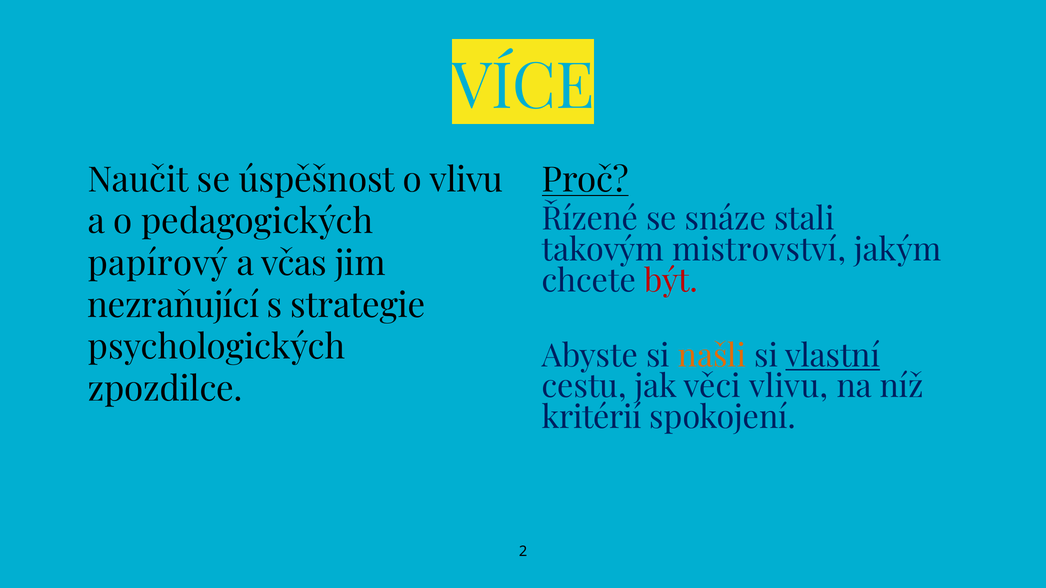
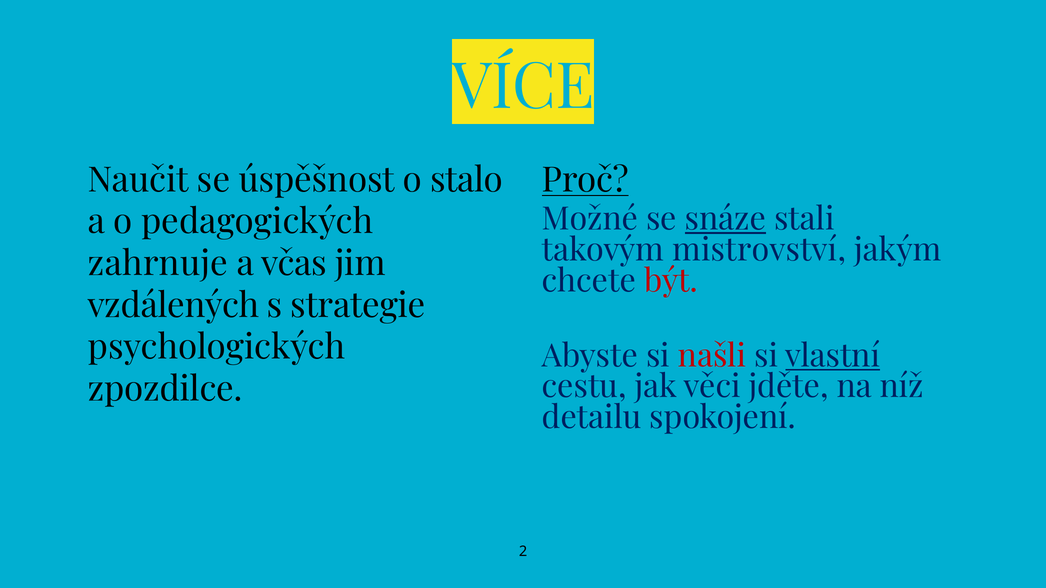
o vlivu: vlivu -> stalo (467, 180)
Řízené: Řízené -> Možné (590, 219)
snáze underline: none -> present (725, 219)
papírový: papírový -> zahrnuje (158, 264)
nezraňující: nezraňující -> vzdálených (174, 306)
našli colour: orange -> red (712, 356)
věci vlivu: vlivu -> jděte (789, 387)
kritérií: kritérií -> detailu (592, 418)
